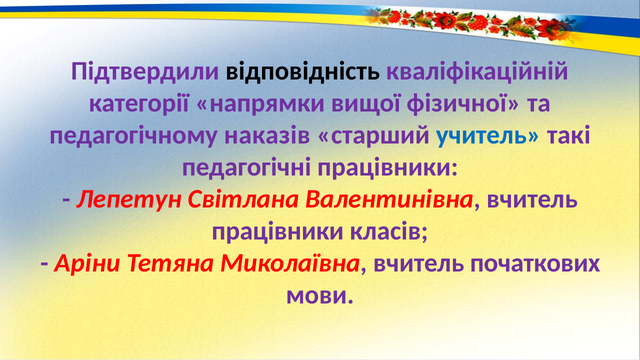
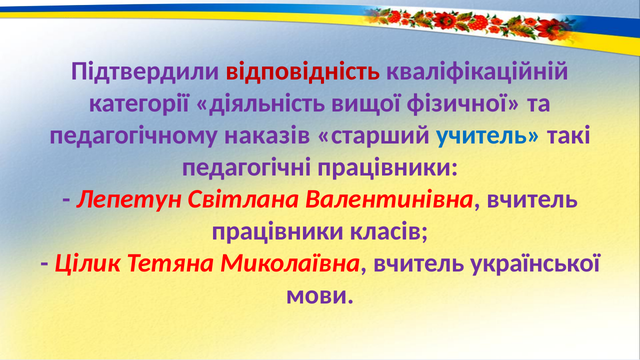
відповідність colour: black -> red (303, 71)
напрямки: напрямки -> діяльність (260, 103)
Аріни: Аріни -> Цілик (87, 263)
початкових: початкових -> української (535, 263)
